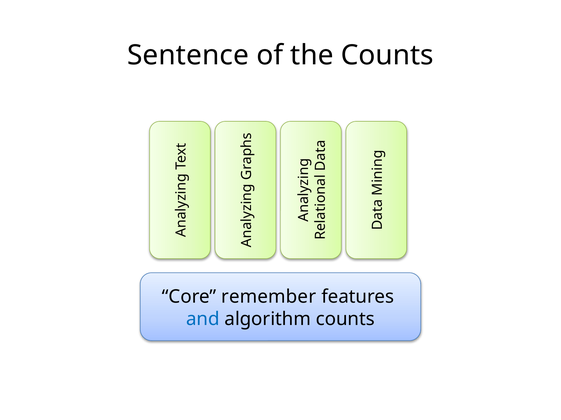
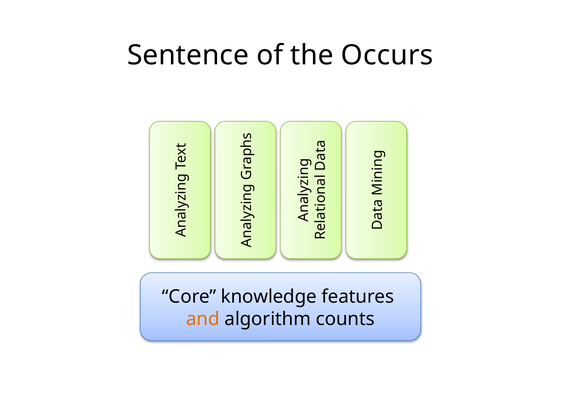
the Counts: Counts -> Occurs (387, 55)
remember: remember -> knowledge (269, 297)
and colour: blue -> orange (203, 320)
